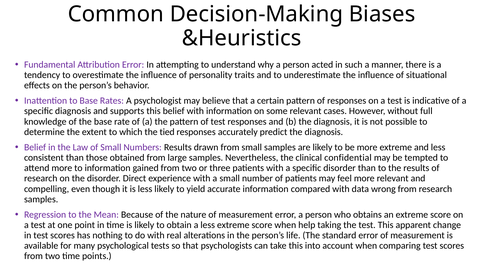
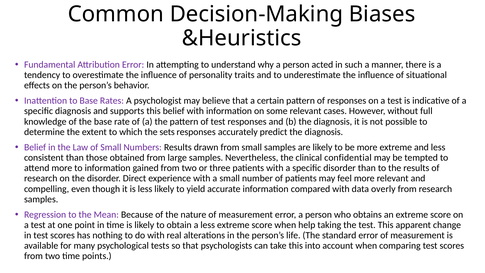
tied: tied -> sets (167, 132)
wrong: wrong -> overly (383, 189)
